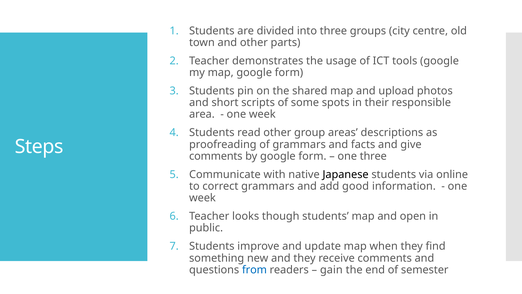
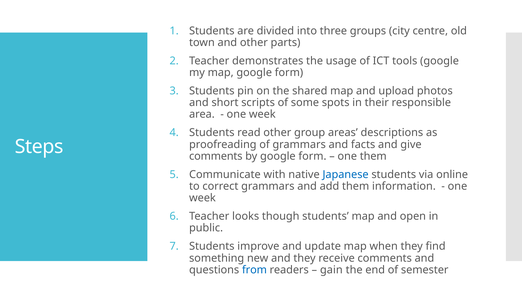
one three: three -> them (373, 156)
Japanese colour: black -> blue (346, 174)
add good: good -> them (356, 186)
